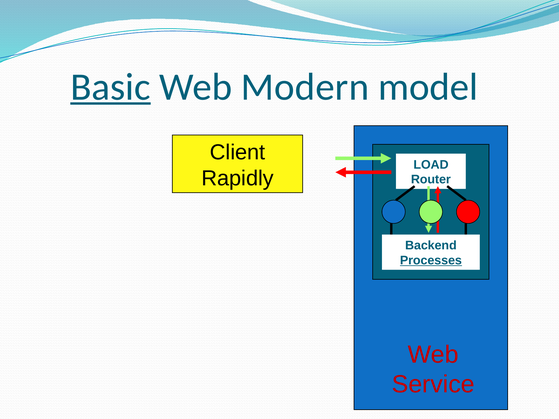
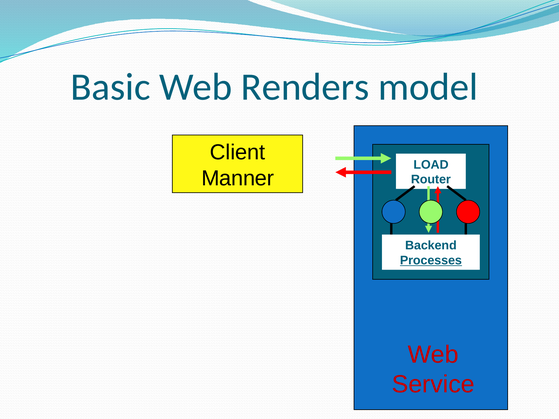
Basic underline: present -> none (110, 87)
Modern: Modern -> Renders (305, 87)
Rapidly: Rapidly -> Manner (238, 178)
